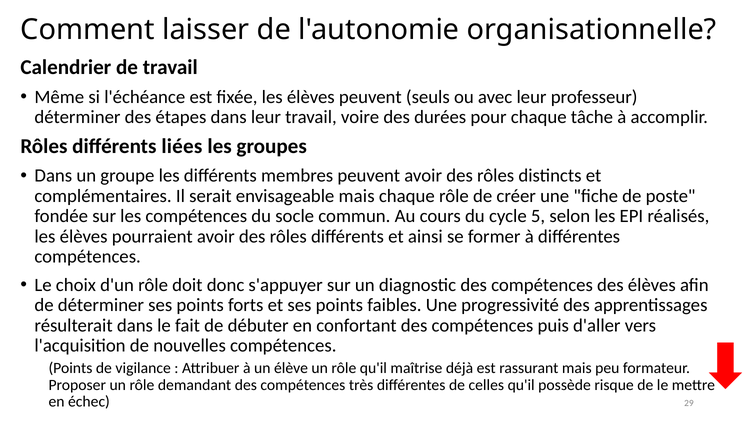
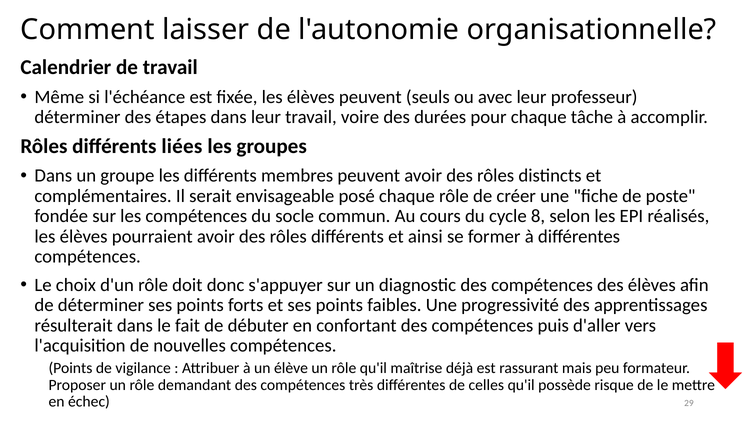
envisageable mais: mais -> posé (357, 196)
5: 5 -> 8 (538, 216)
